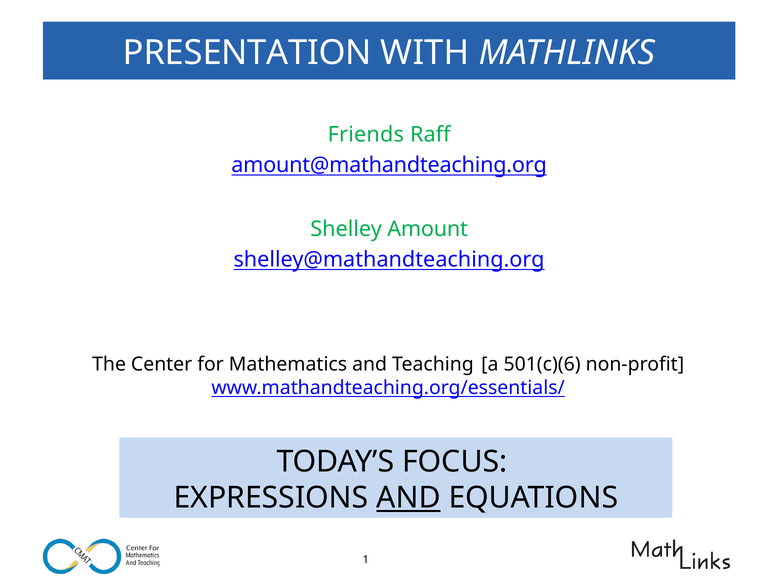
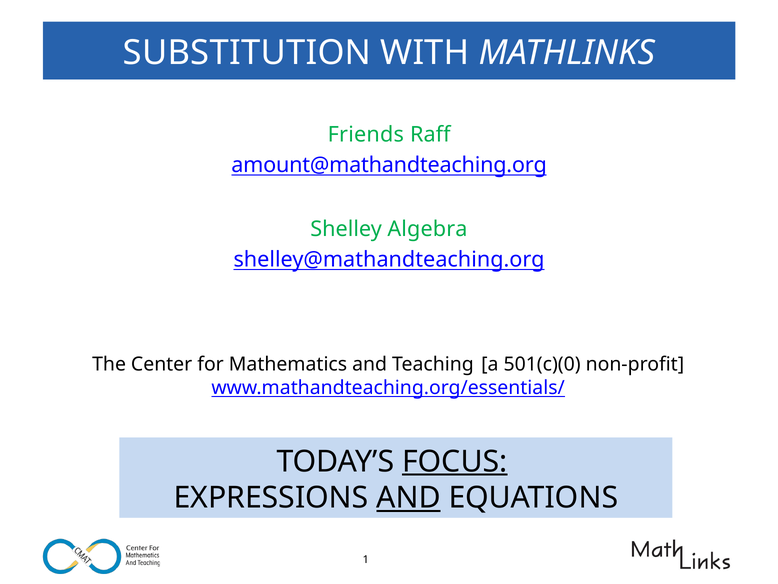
PRESENTATION: PRESENTATION -> SUBSTITUTION (247, 53)
Amount: Amount -> Algebra (427, 229)
501(c)(6: 501(c)(6 -> 501(c)(0 (542, 364)
FOCUS underline: none -> present (455, 461)
